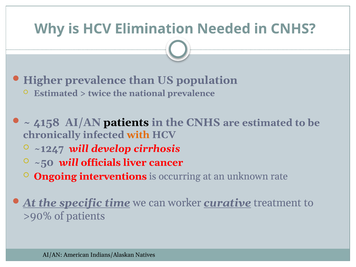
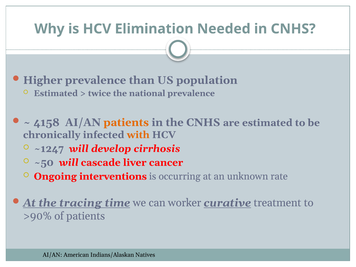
patients colour: black -> orange (126, 122)
officials: officials -> cascade (101, 163)
specific: specific -> tracing (81, 203)
